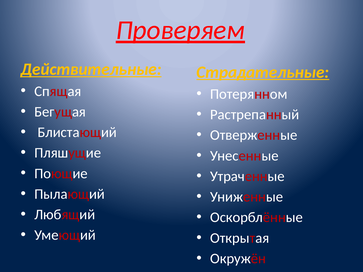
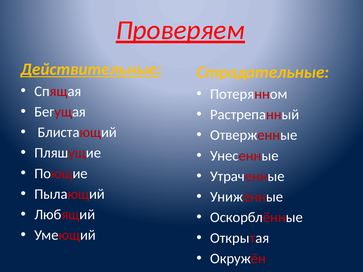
Страдательные underline: present -> none (263, 72)
